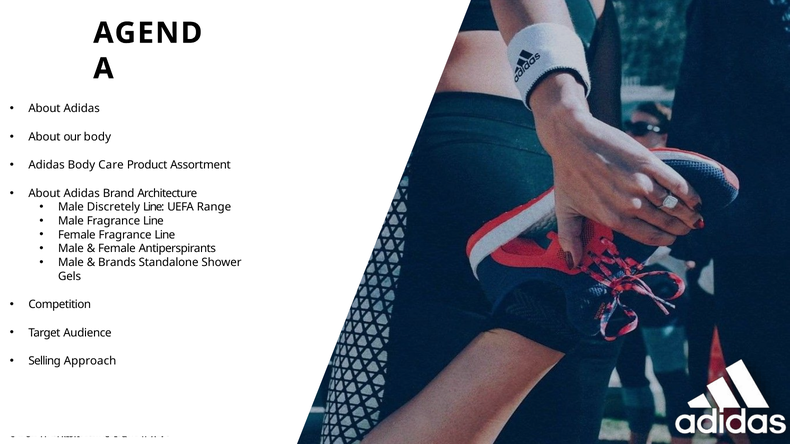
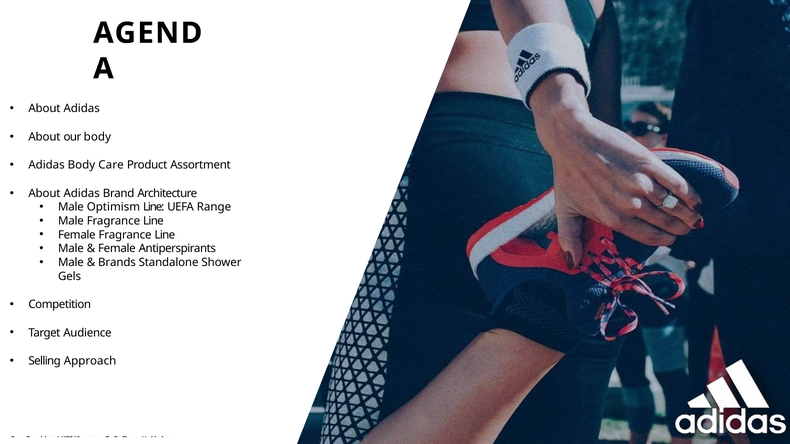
Discretely: Discretely -> Optimism (113, 207)
